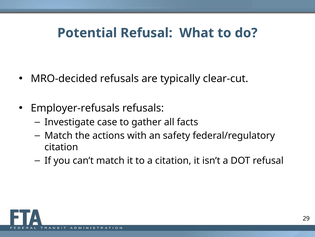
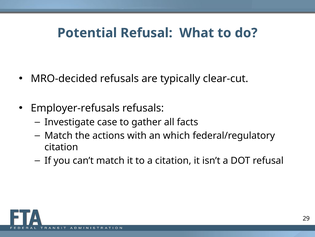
safety: safety -> which (176, 135)
